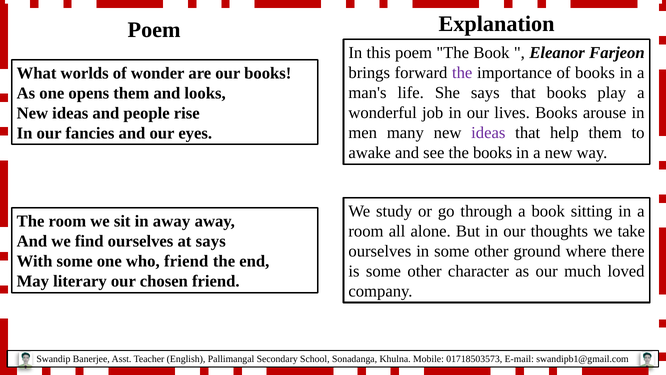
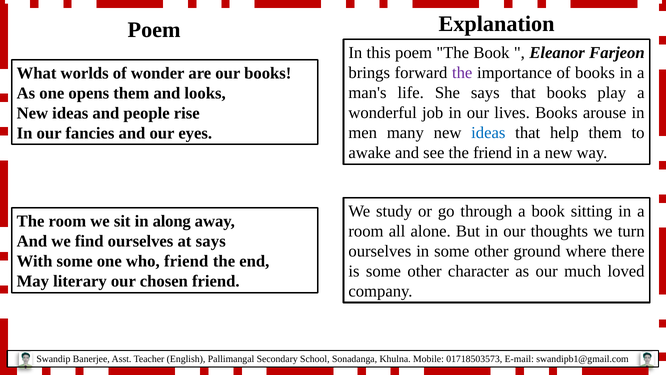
ideas colour: purple -> blue (488, 133)
the books: books -> friend (493, 153)
in away: away -> along (172, 221)
take: take -> turn (631, 231)
